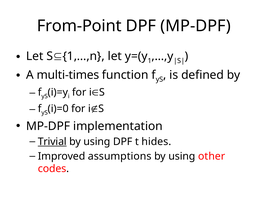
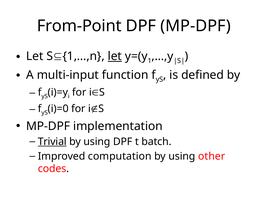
let underline: none -> present (115, 56)
multi-times: multi-times -> multi-input (68, 75)
hides: hides -> batch (156, 142)
assumptions: assumptions -> computation (120, 156)
